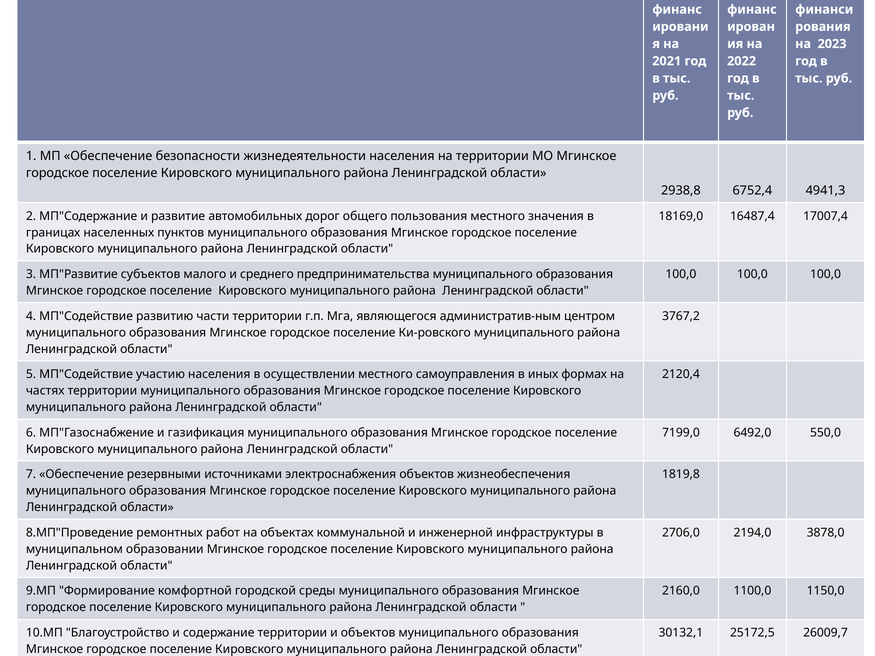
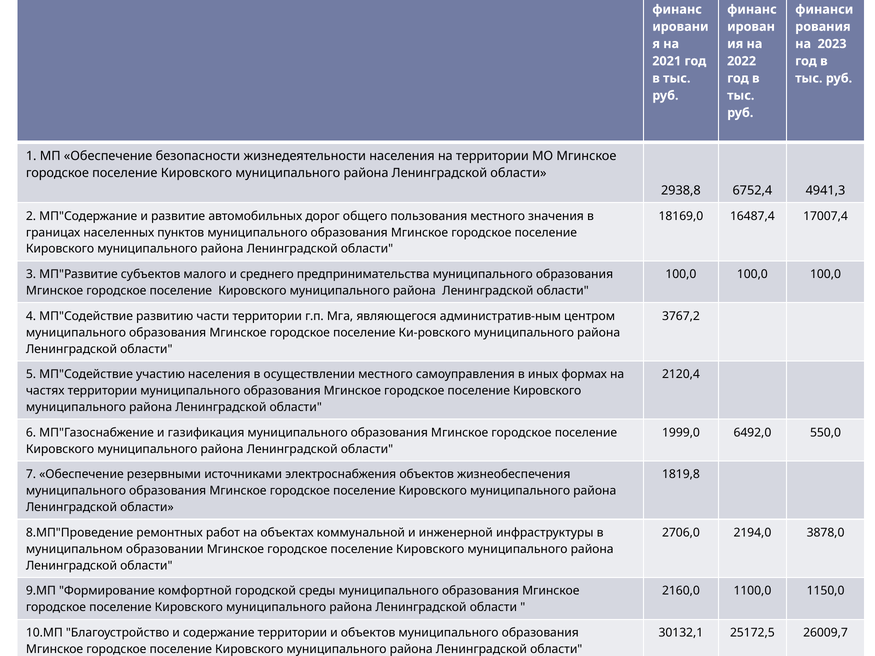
7199,0: 7199,0 -> 1999,0 (681, 433)
